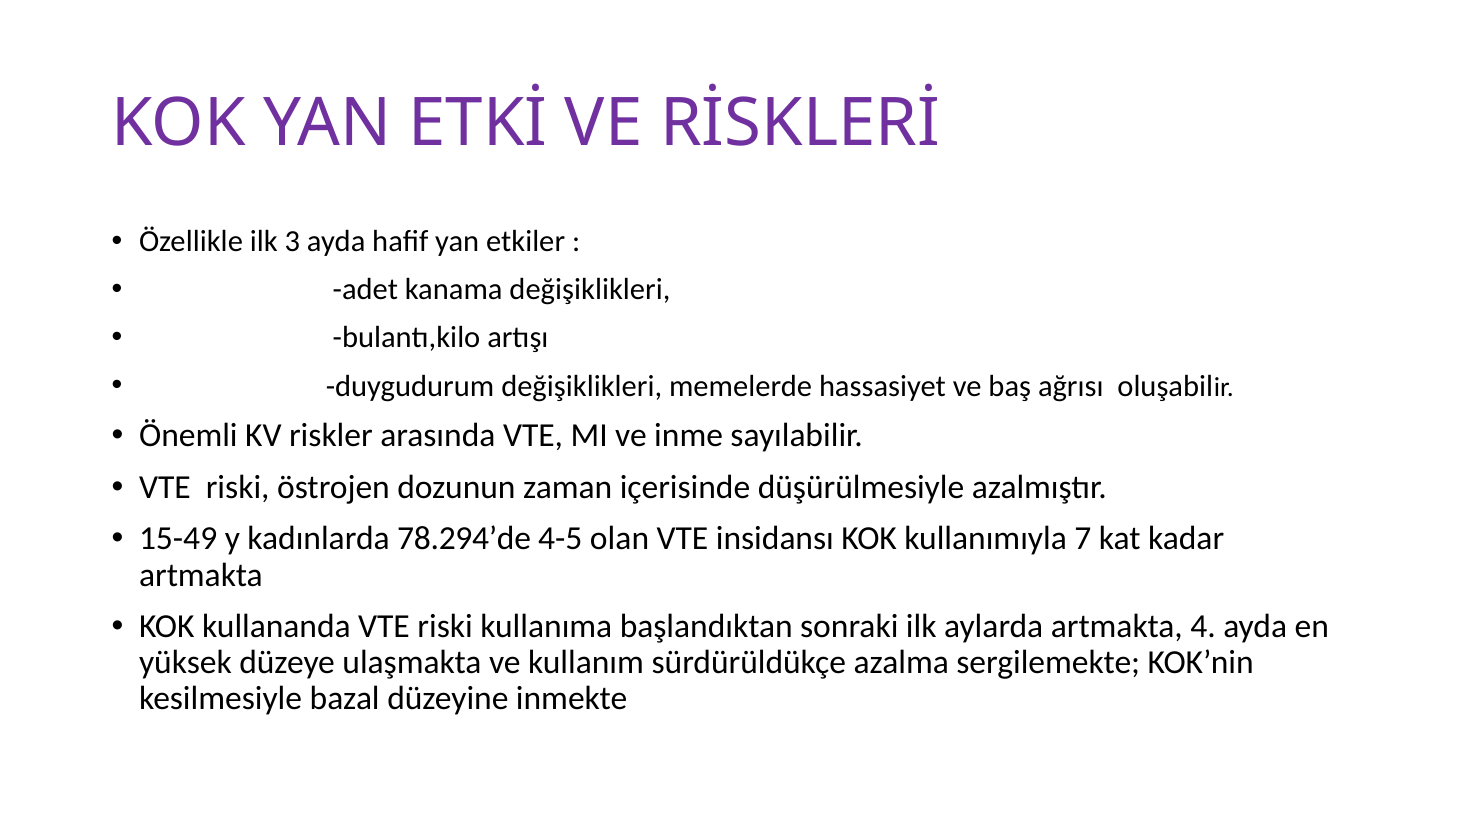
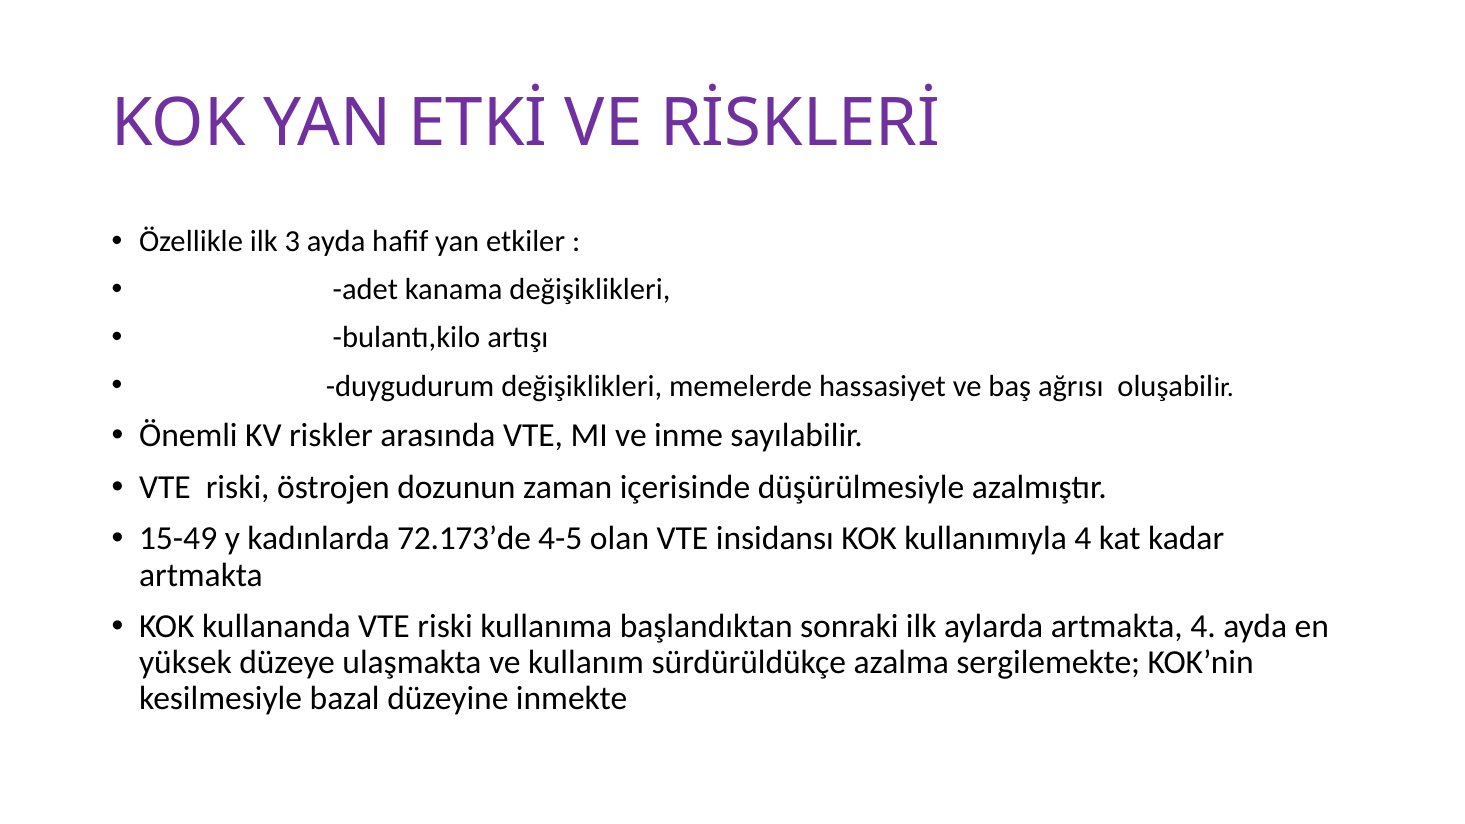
78.294’de: 78.294’de -> 72.173’de (464, 539)
kullanımıyla 7: 7 -> 4 (1083, 539)
